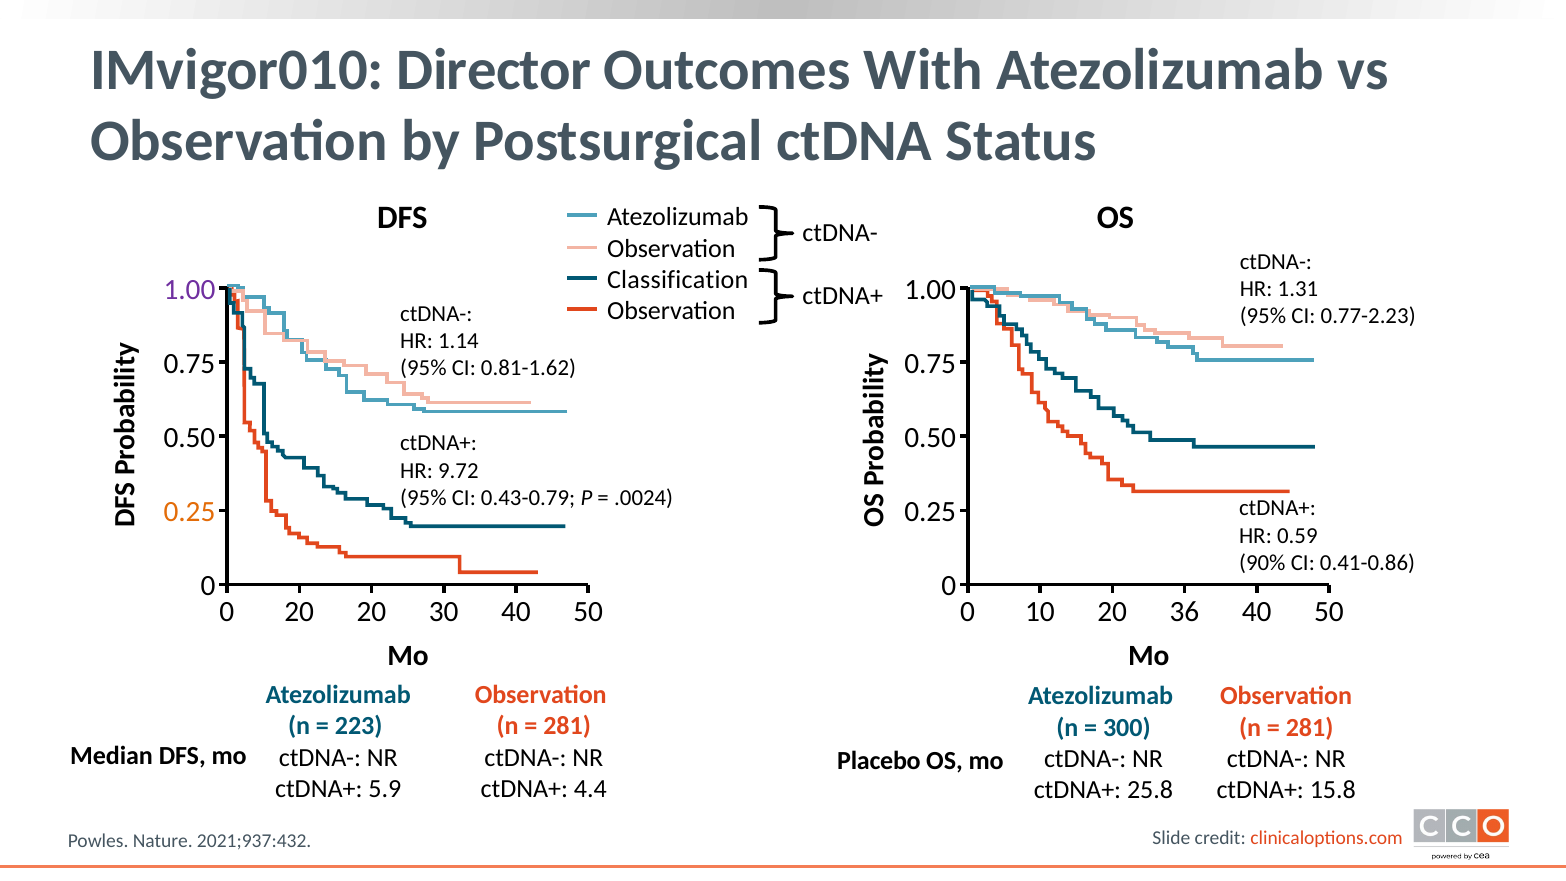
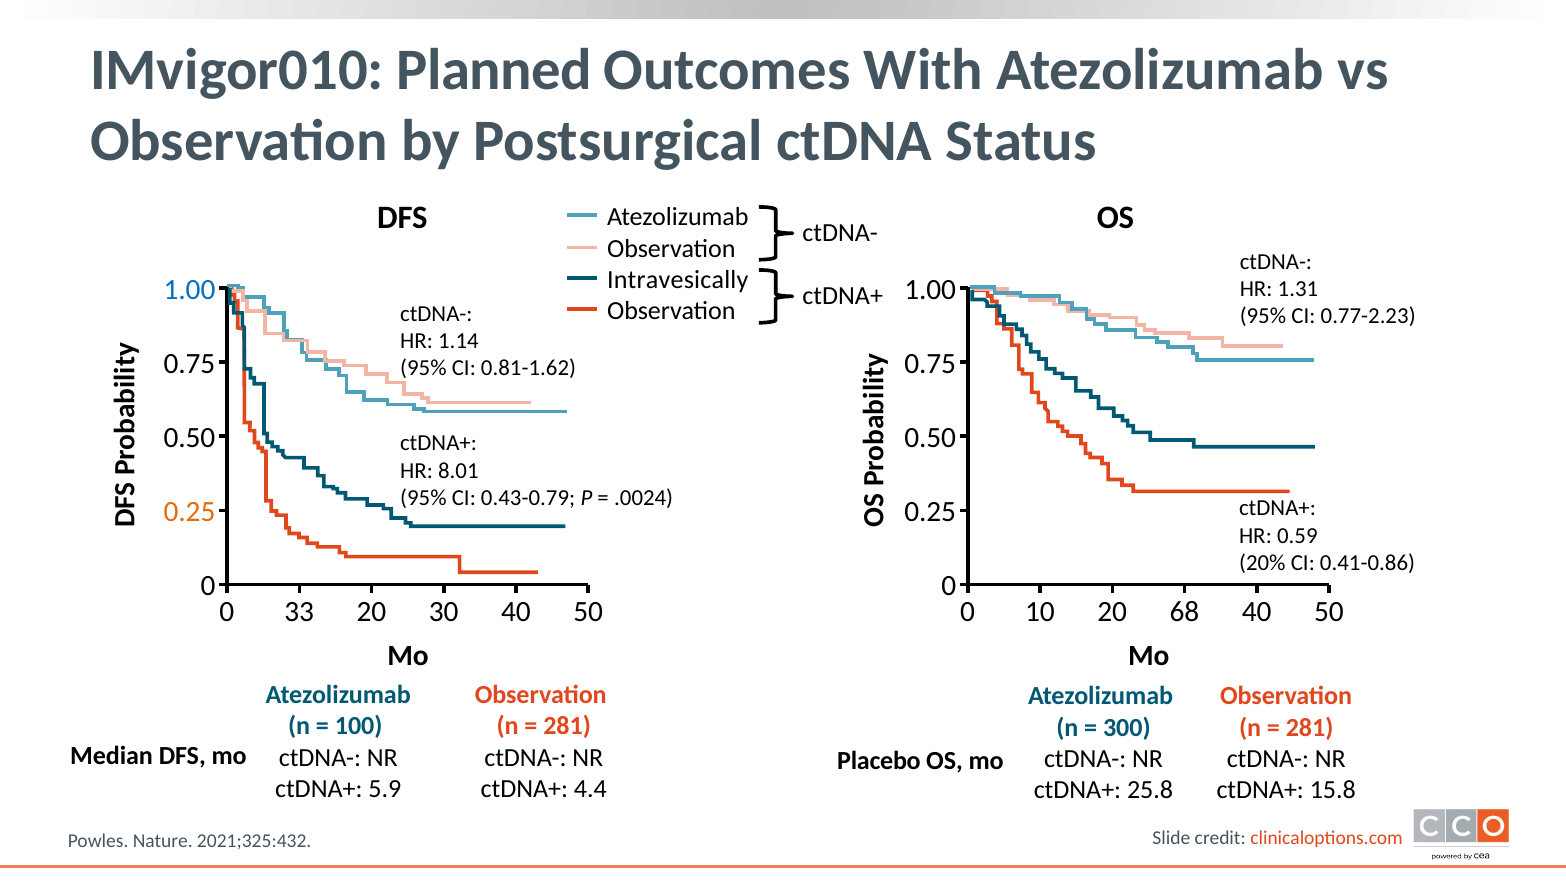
Director: Director -> Planned (494, 70)
Classification: Classification -> Intravesically (678, 280)
1.00 colour: purple -> blue (189, 289)
9.72: 9.72 -> 8.01 (458, 471)
90%: 90% -> 20% (1262, 563)
0 20: 20 -> 33 (299, 612)
36: 36 -> 68 (1184, 612)
223: 223 -> 100 (359, 726)
2021;937:432: 2021;937:432 -> 2021;325:432 (254, 841)
